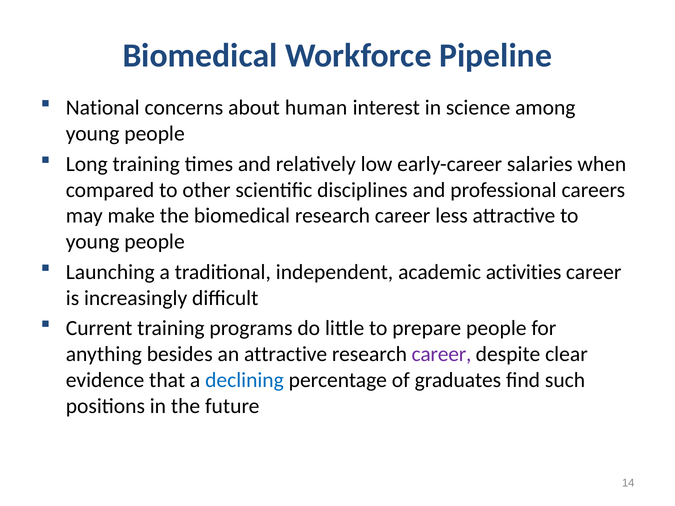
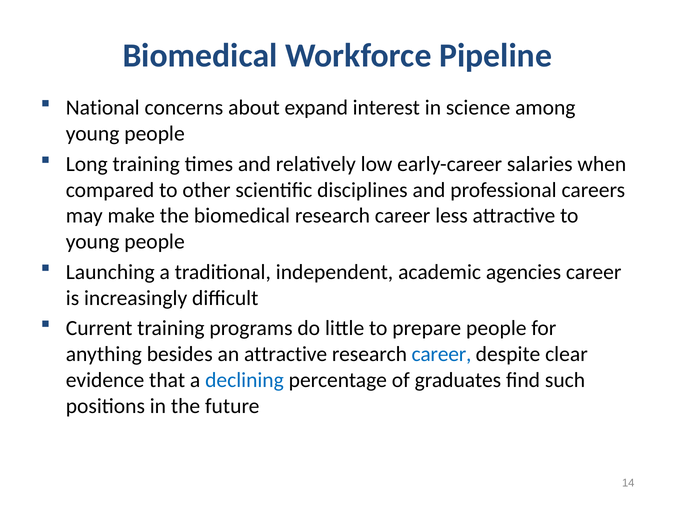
human: human -> expand (316, 108)
activities: activities -> agencies (523, 272)
career colour: purple -> blue (441, 354)
